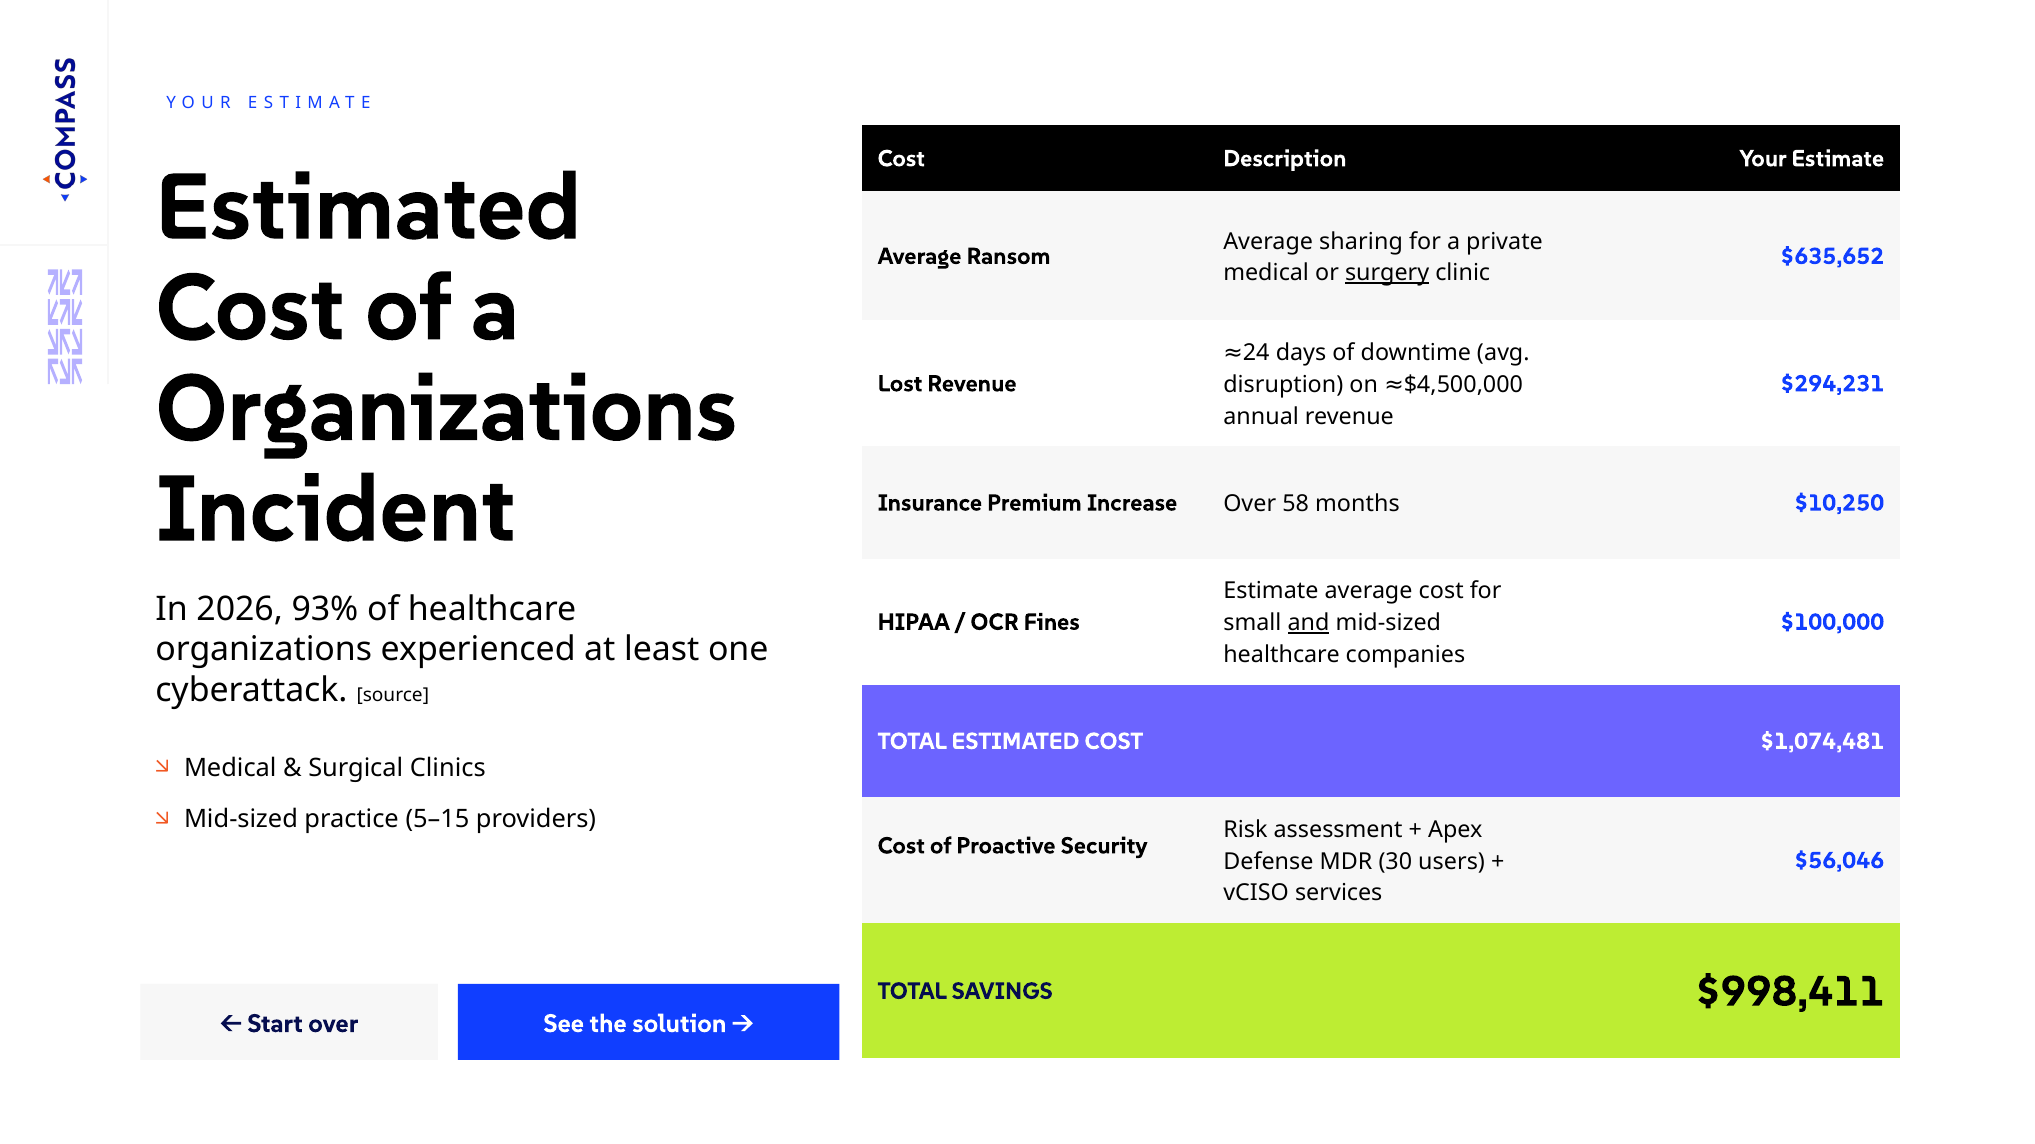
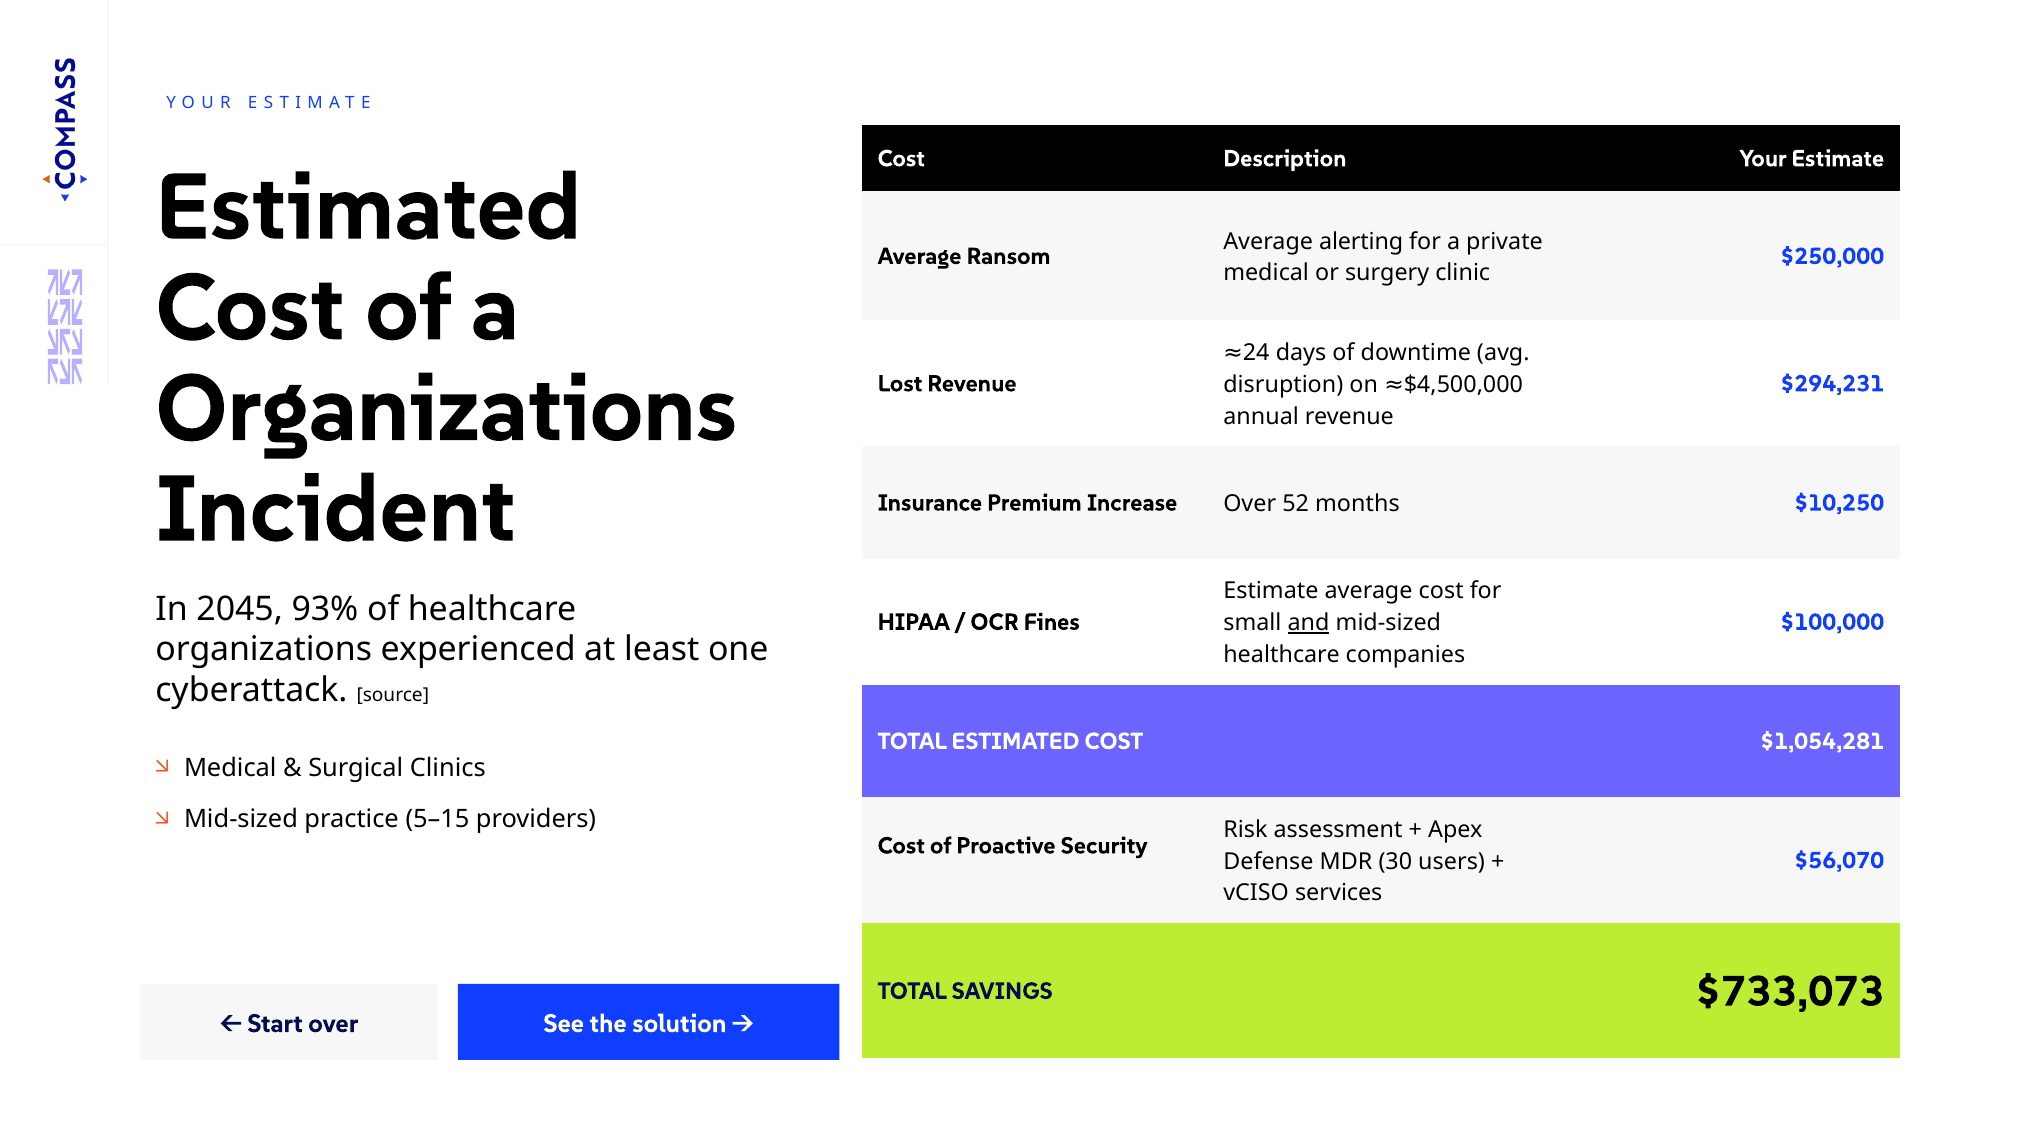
sharing: sharing -> alerting (1361, 241)
$635,652: $635,652 -> $250,000 (1832, 256)
surgery underline: present -> none (1387, 273)
58: 58 -> 52 (1296, 504)
2026: 2026 -> 2045 (240, 609)
$1,074,481: $1,074,481 -> $1,054,281 (1822, 742)
$56,046: $56,046 -> $56,070 (1839, 861)
$998,411: $998,411 -> $733,073 (1790, 992)
